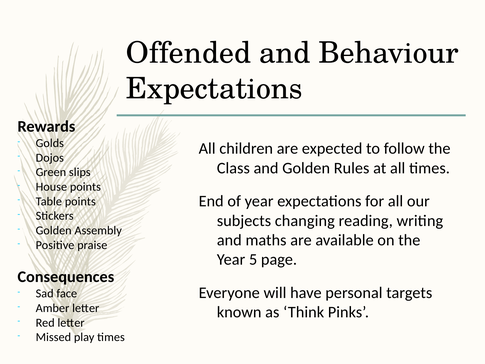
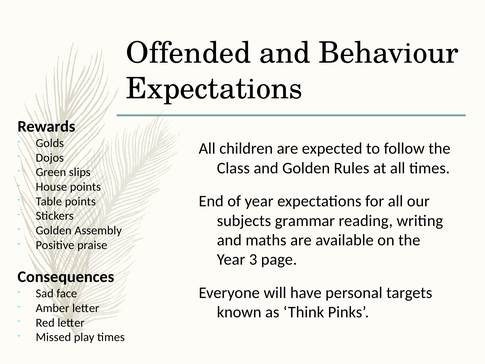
changing: changing -> grammar (305, 221)
5: 5 -> 3 (253, 259)
